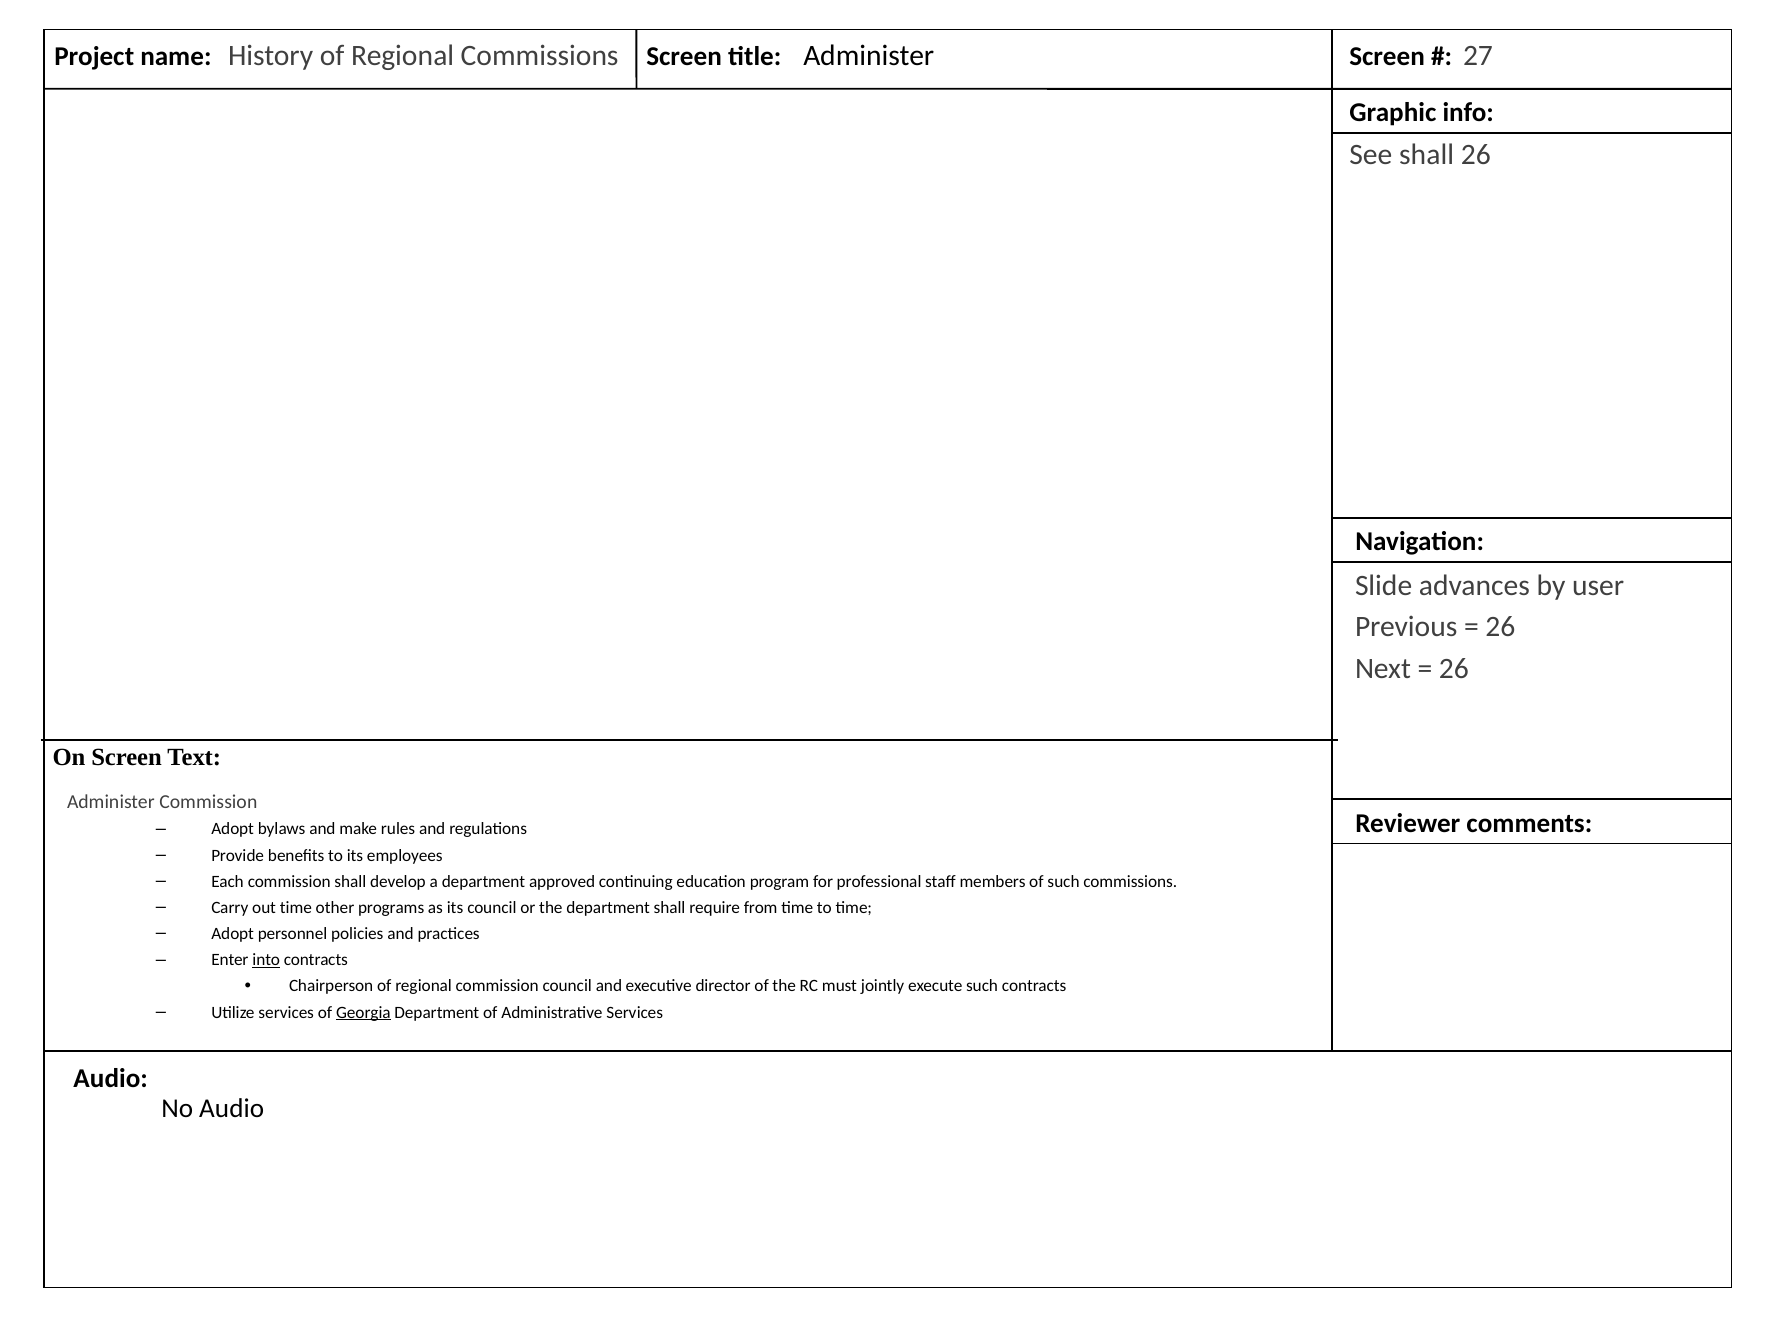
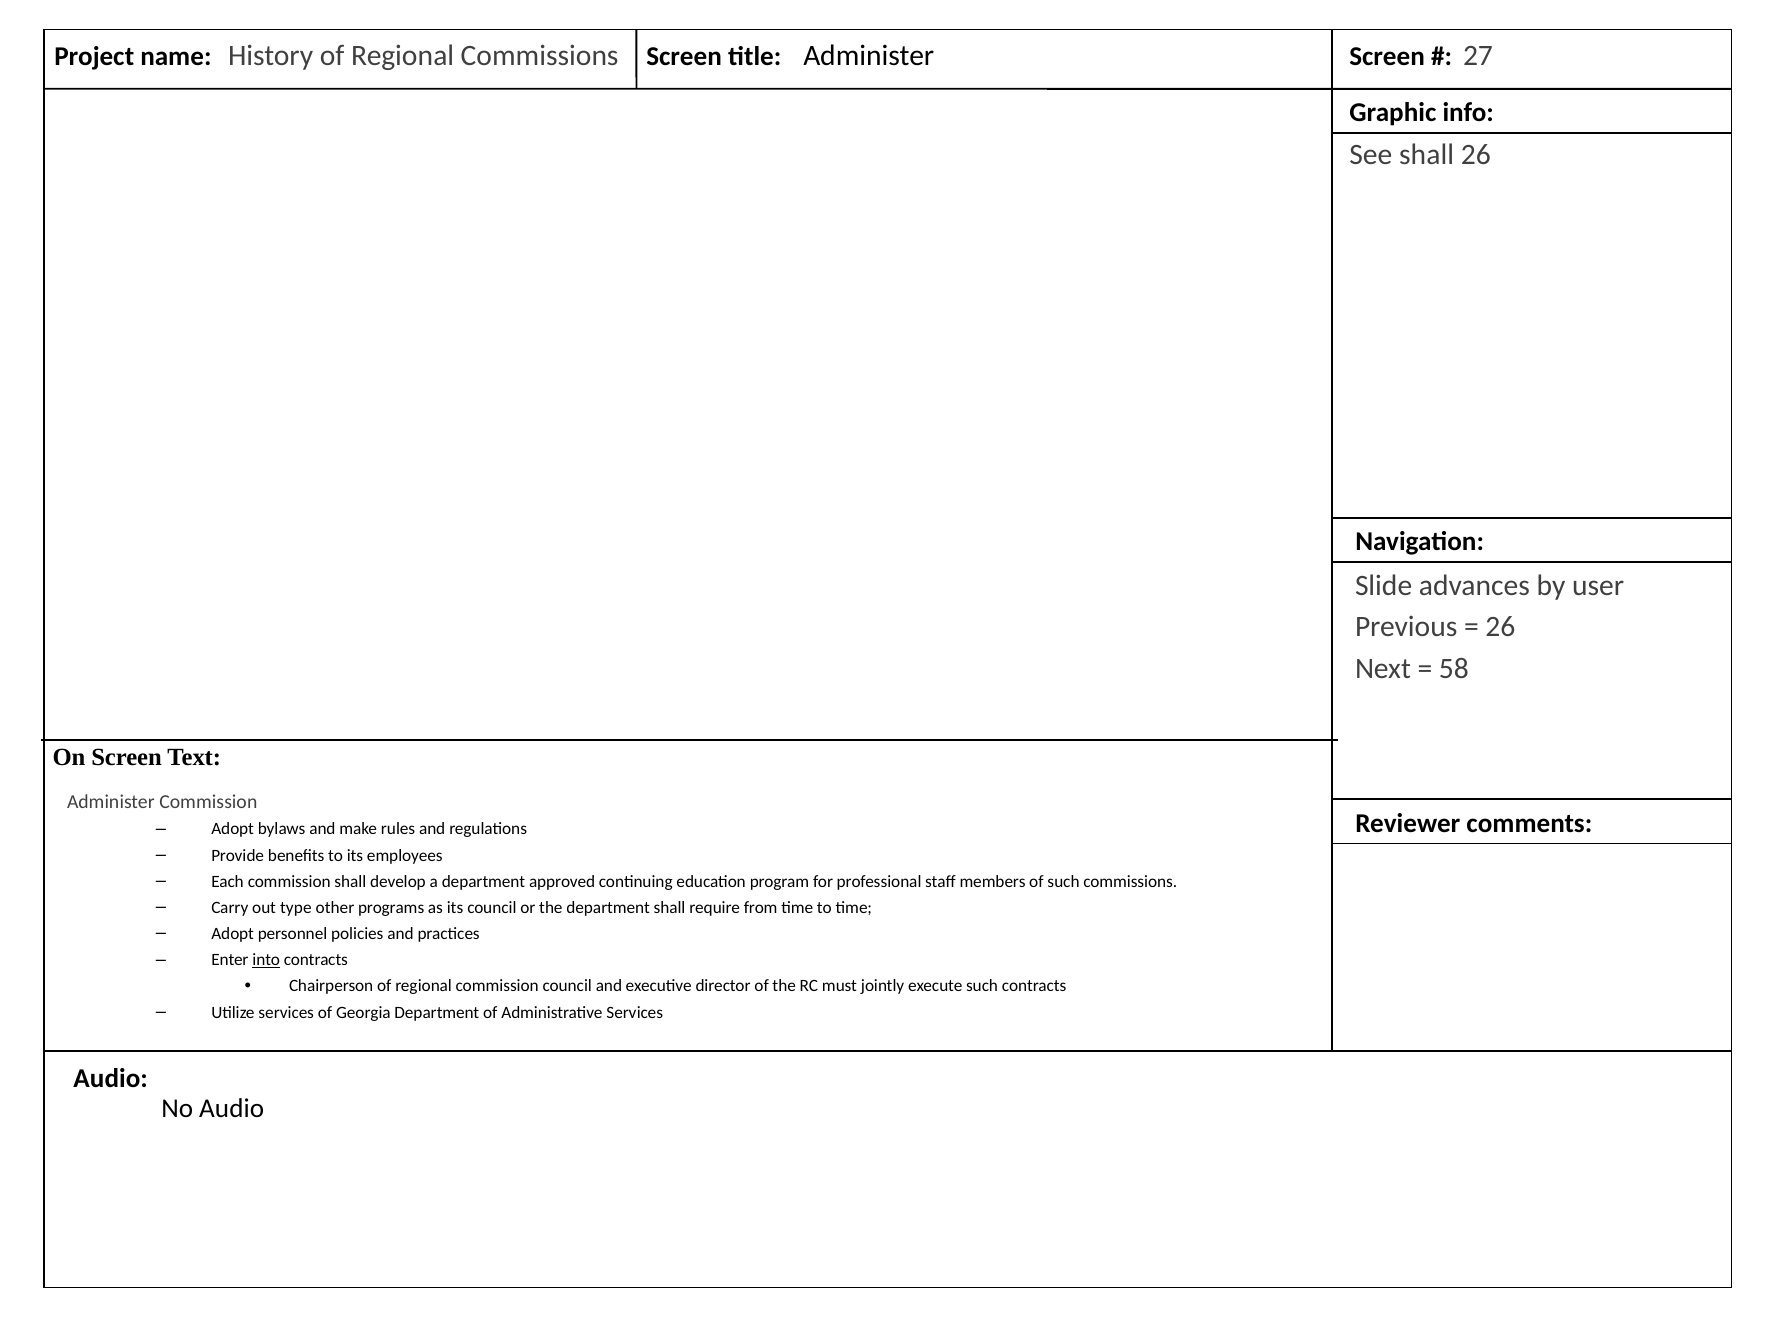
26: 26 -> 58 (1454, 668)
out time: time -> type (296, 908)
Georgia underline: present -> none (363, 1012)
